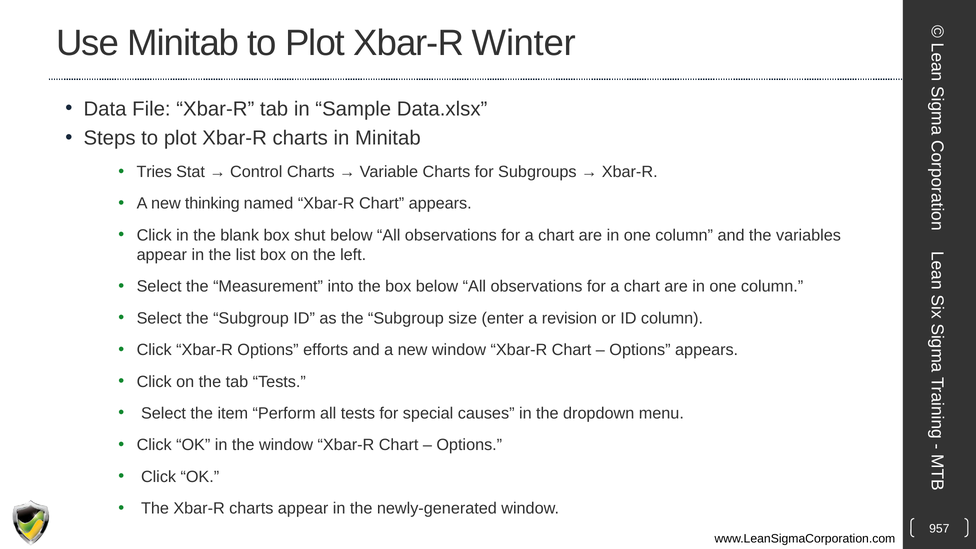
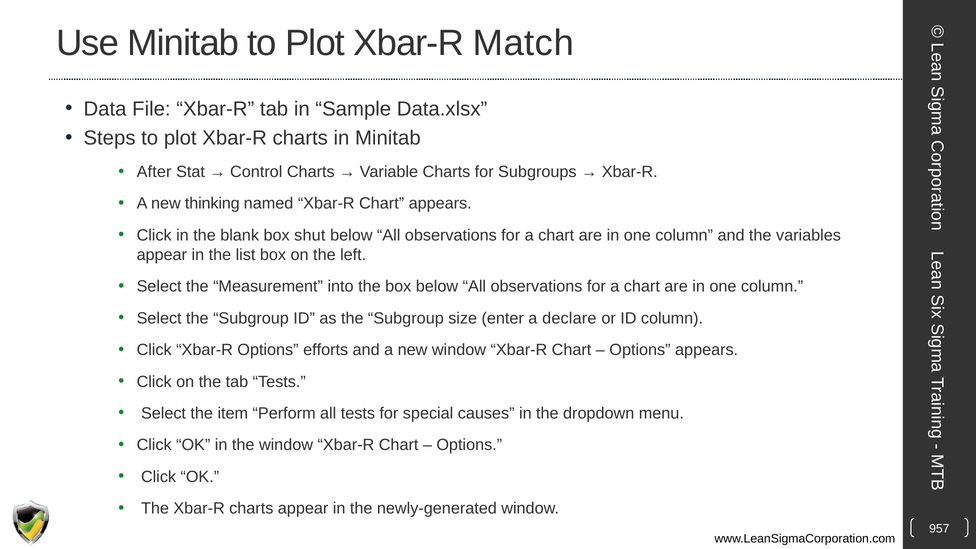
Winter: Winter -> Match (523, 43)
Tries: Tries -> After (154, 172)
revision: revision -> declare (569, 318)
